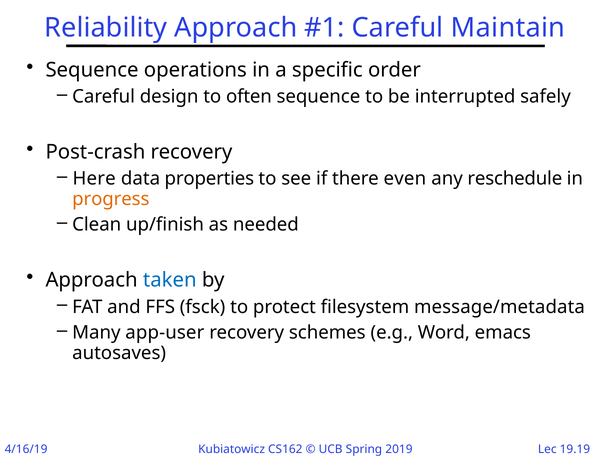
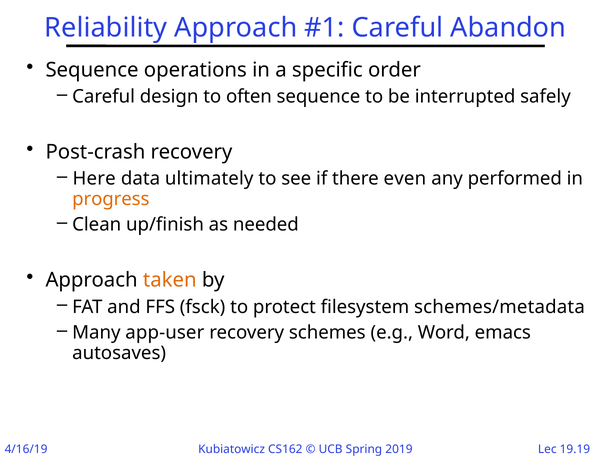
Maintain: Maintain -> Abandon (508, 28)
properties: properties -> ultimately (209, 178)
reschedule: reschedule -> performed (515, 178)
taken colour: blue -> orange (170, 280)
message/metadata: message/metadata -> schemes/metadata (499, 306)
